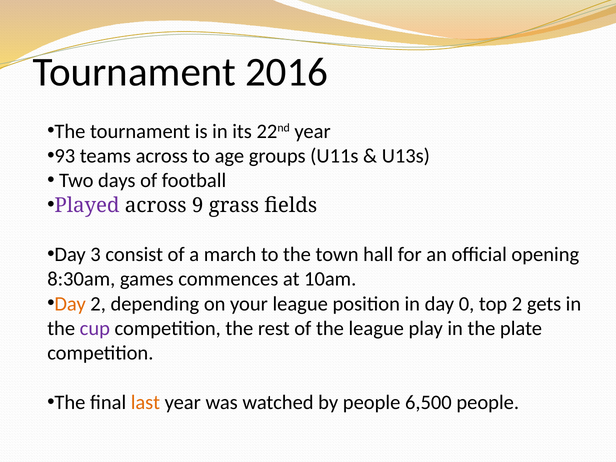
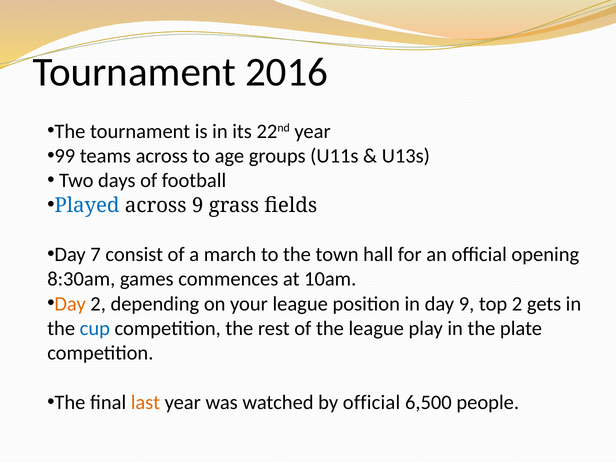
93: 93 -> 99 (65, 156)
Played colour: purple -> blue (87, 205)
3: 3 -> 7 (96, 255)
day 0: 0 -> 9 (467, 304)
cup colour: purple -> blue (95, 328)
by people: people -> official (372, 402)
